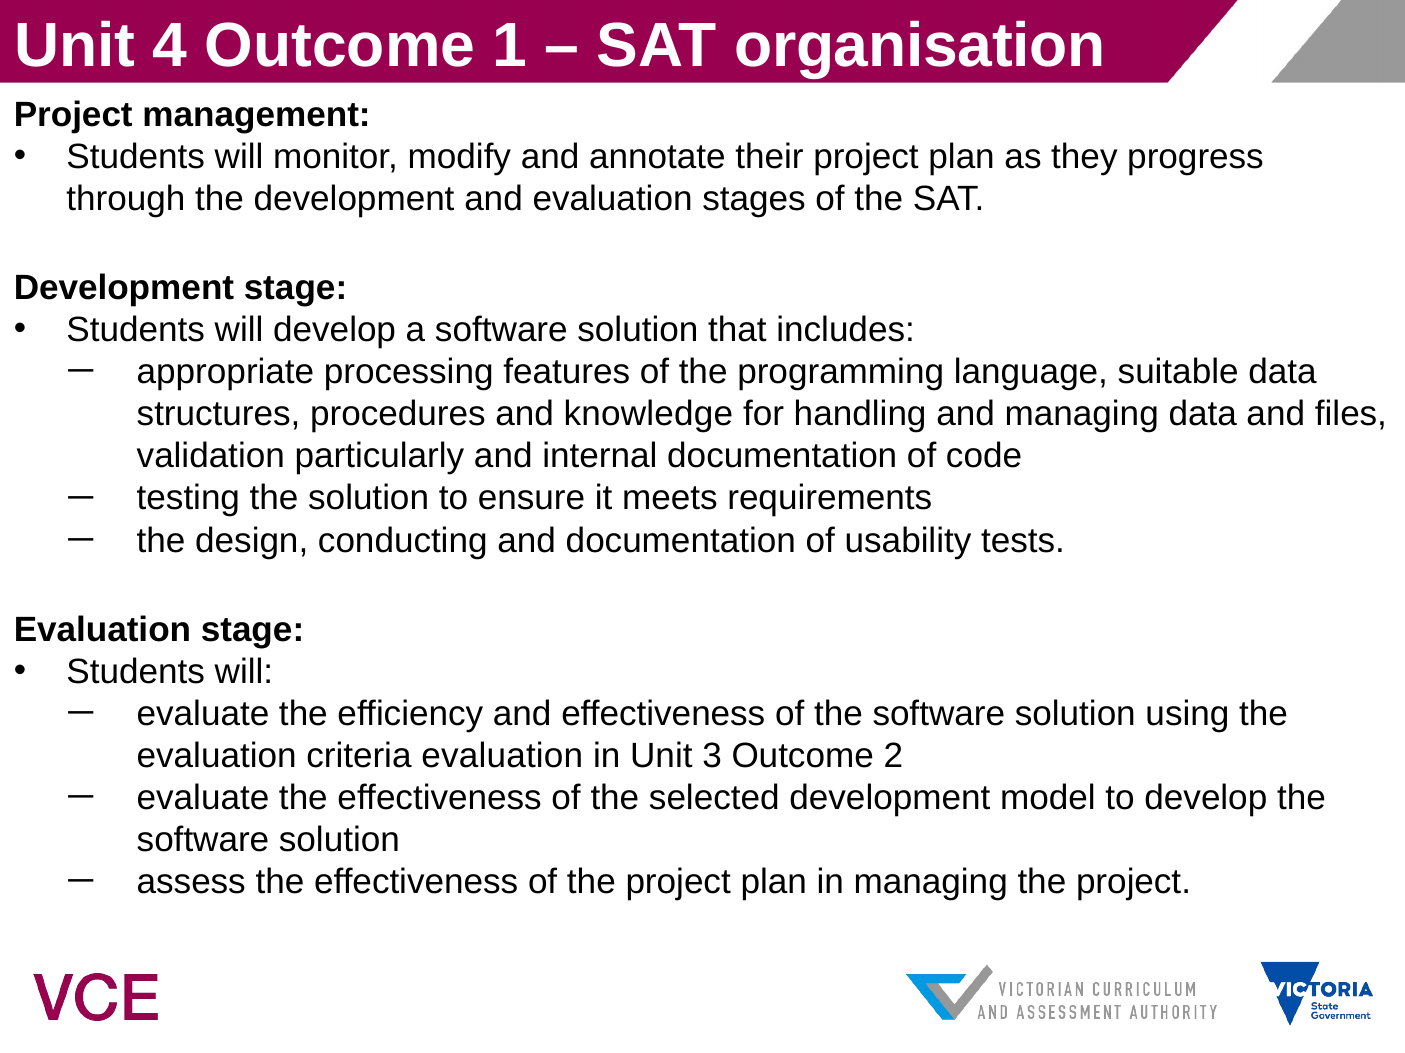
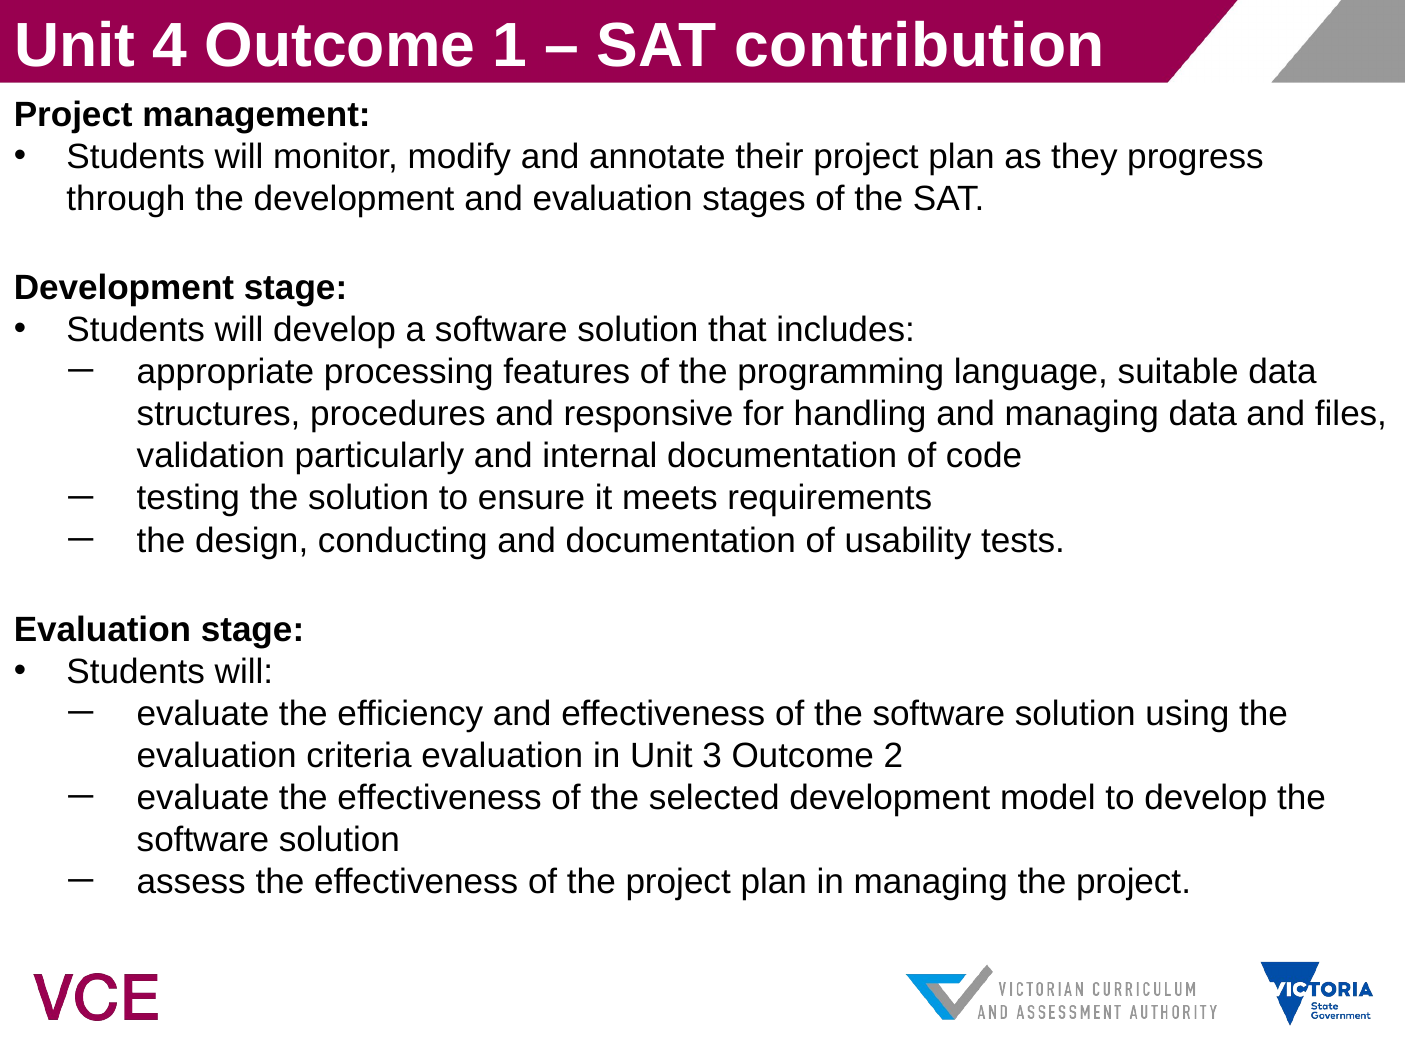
organisation: organisation -> contribution (920, 46)
knowledge: knowledge -> responsive (649, 414)
